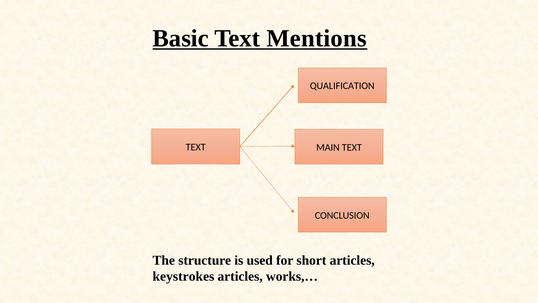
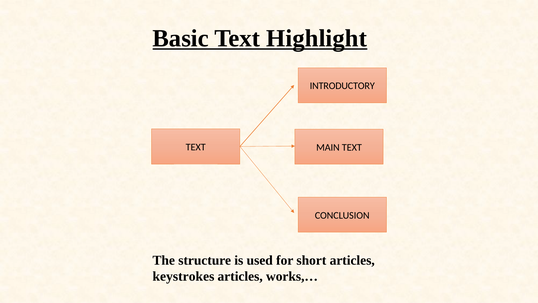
Mentions: Mentions -> Highlight (317, 38)
QUALIFICATION: QUALIFICATION -> INTRODUCTORY (342, 86)
